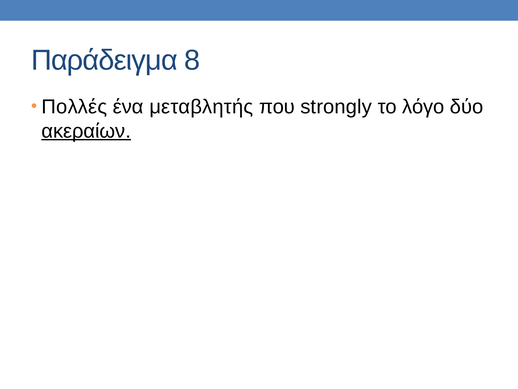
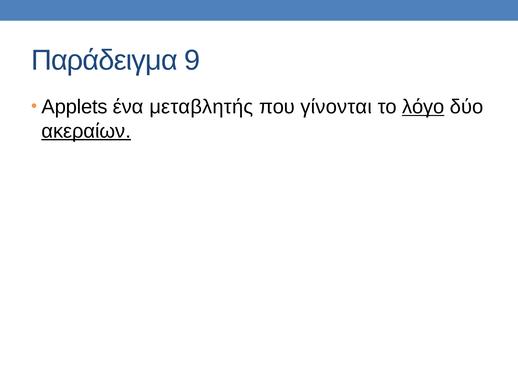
8: 8 -> 9 (192, 60)
Πολλές: Πολλές -> Applets (74, 107)
strongly: strongly -> γίνονται (336, 107)
λόγο underline: none -> present (423, 107)
